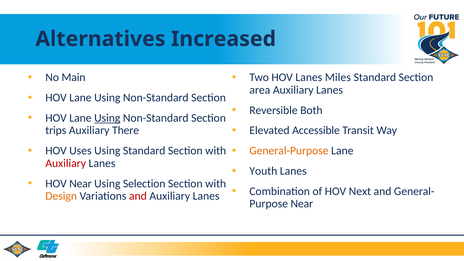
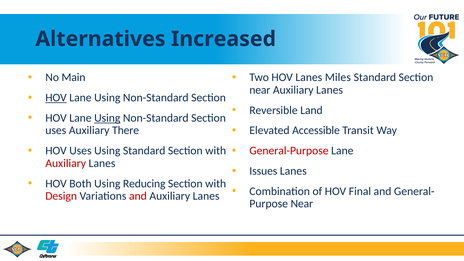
area: area -> near (260, 90)
HOV underline: none -> present (56, 98)
Both: Both -> Land (311, 110)
trips: trips -> uses (56, 130)
General-Purpose colour: orange -> red (289, 151)
Youth: Youth -> Issues (263, 171)
HOV Near: Near -> Both (80, 184)
Selection: Selection -> Reducing (144, 184)
Next: Next -> Final (360, 191)
Design colour: orange -> red (61, 196)
